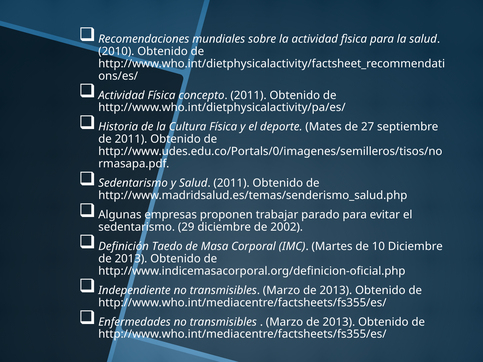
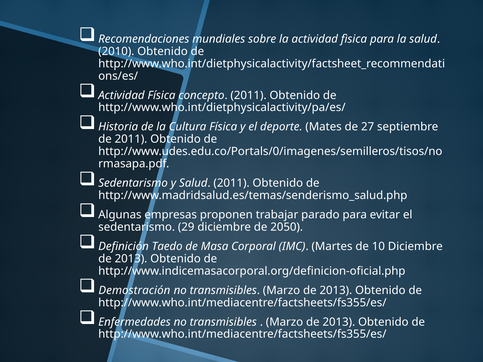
2002: 2002 -> 2050 (287, 227)
Independiente: Independiente -> Demostración (134, 290)
